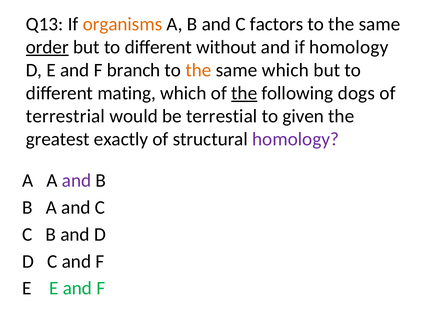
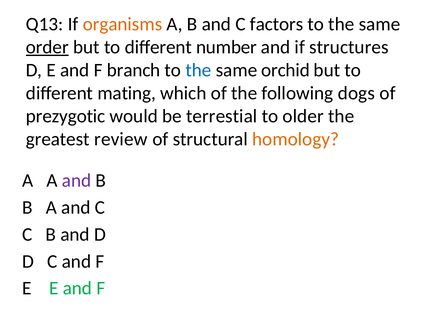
without: without -> number (227, 47)
if homology: homology -> structures (349, 47)
the colour: orange -> blue (198, 70)
same which: which -> orchid (286, 70)
the underline: present -> none (244, 93)
terrestrial: terrestrial -> prezygotic (66, 116)
given: given -> older (303, 116)
exactly: exactly -> review (121, 139)
homology colour: purple -> orange (296, 139)
